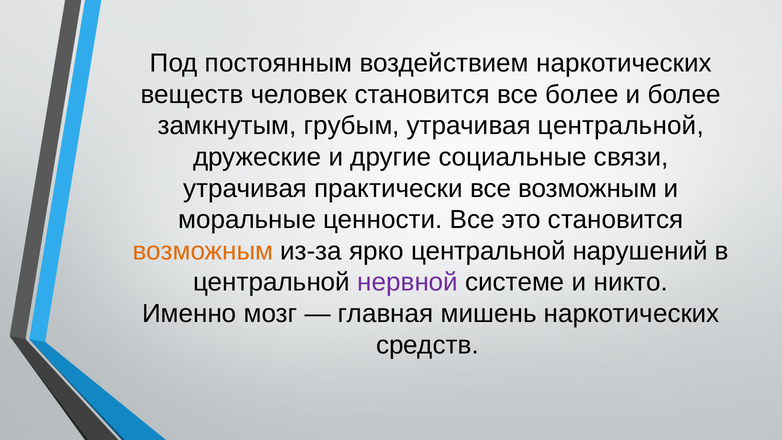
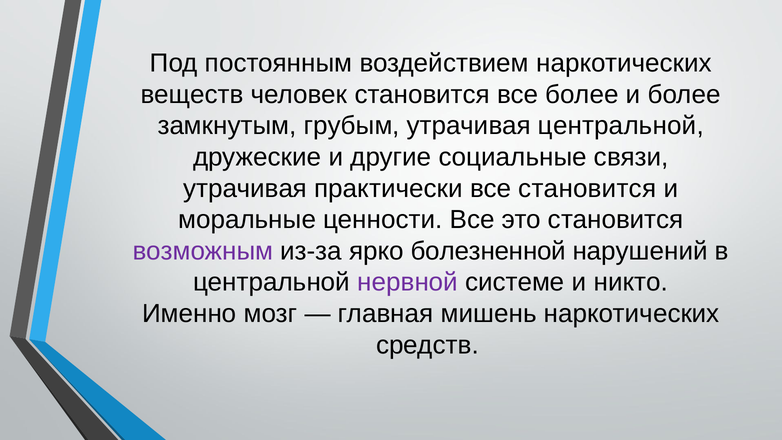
все возможным: возможным -> становится (587, 188)
возможным colour: orange -> purple (203, 251)
ярко центральной: центральной -> болезненной (488, 251)
